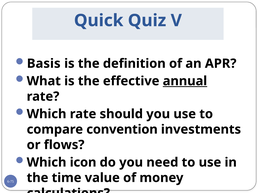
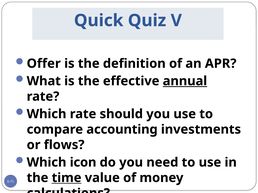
Basis: Basis -> Offer (44, 64)
convention: convention -> accounting (122, 130)
time underline: none -> present (67, 178)
